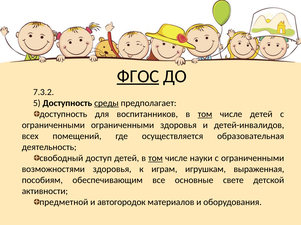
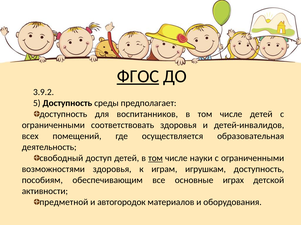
7.3.2: 7.3.2 -> 3.9.2 (44, 92)
среды underline: present -> none (106, 103)
том underline: present -> none (205, 114)
ограниченными ограниченными: ограниченными -> соответствовать (123, 125)
игрушкам выраженная: выраженная -> доступность (259, 170)
свете: свете -> играх (233, 181)
